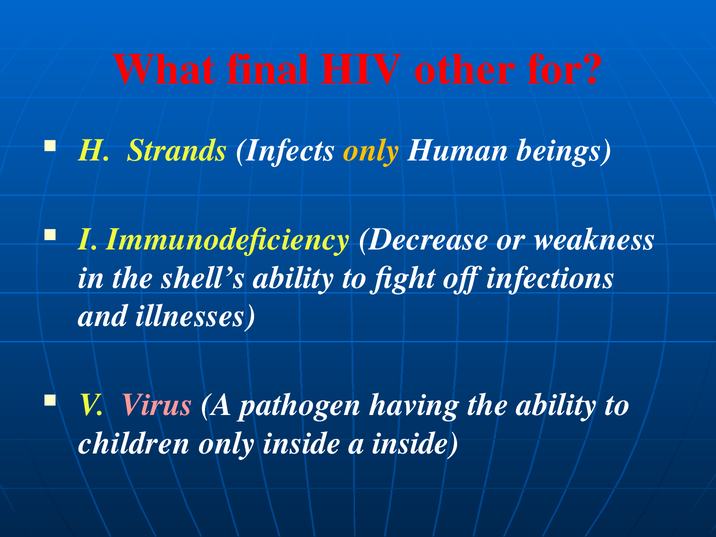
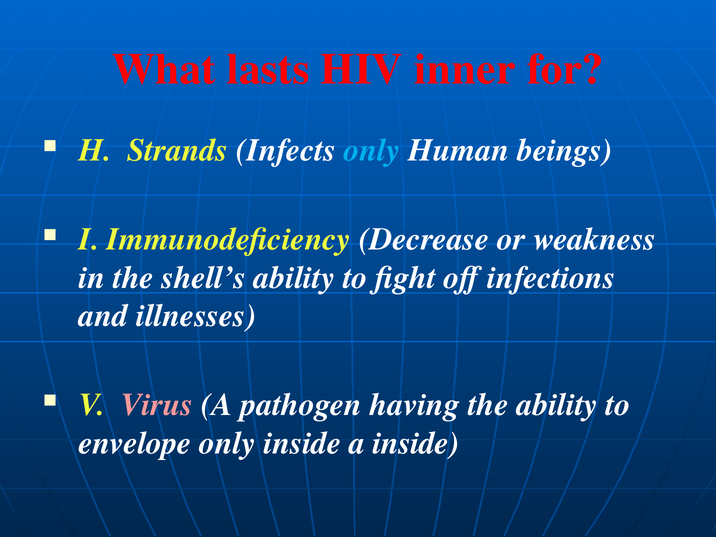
final: final -> lasts (268, 69)
other: other -> inner (465, 69)
only colour: yellow -> light blue (372, 150)
children: children -> envelope (135, 443)
